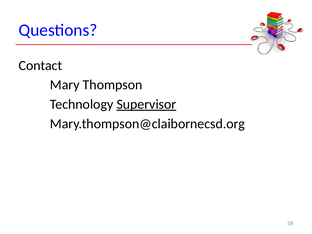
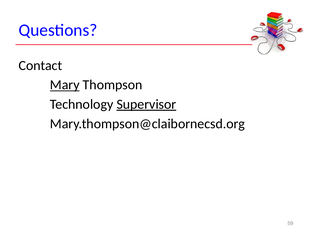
Mary underline: none -> present (65, 85)
